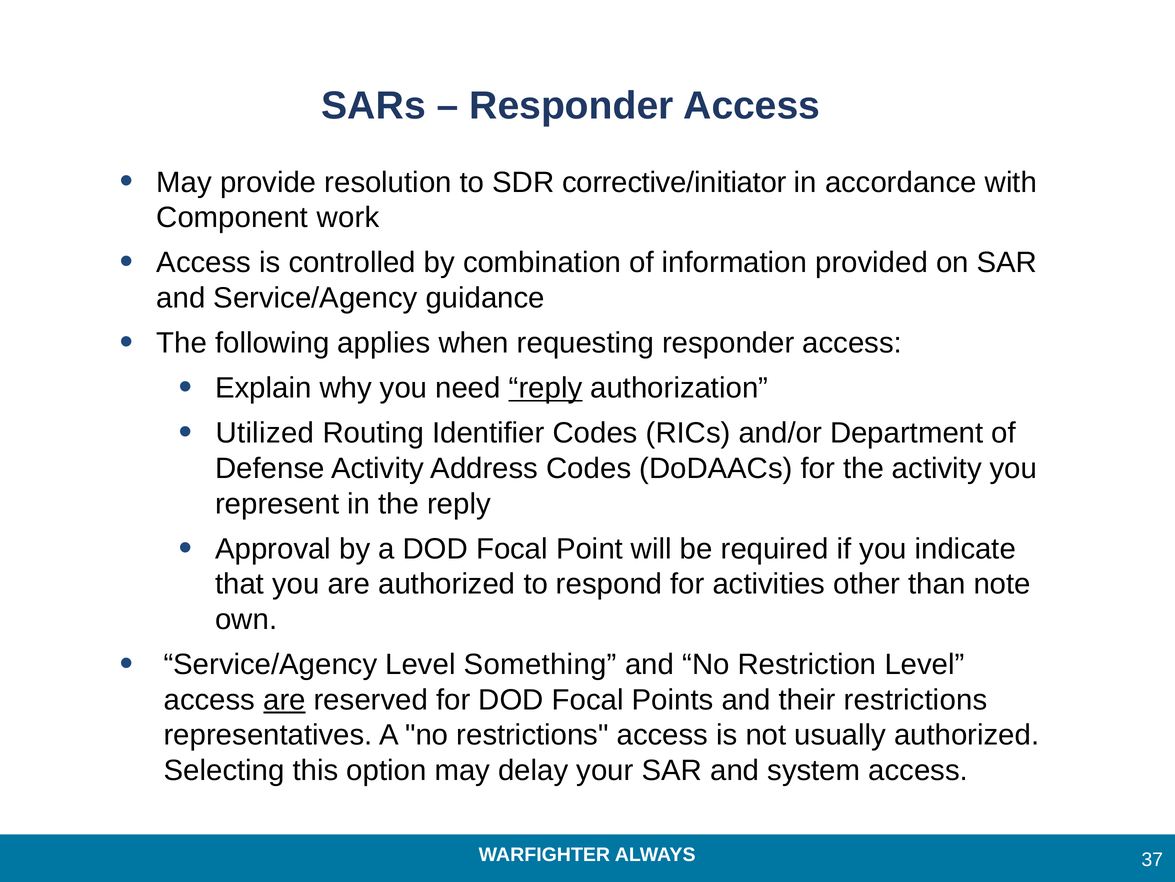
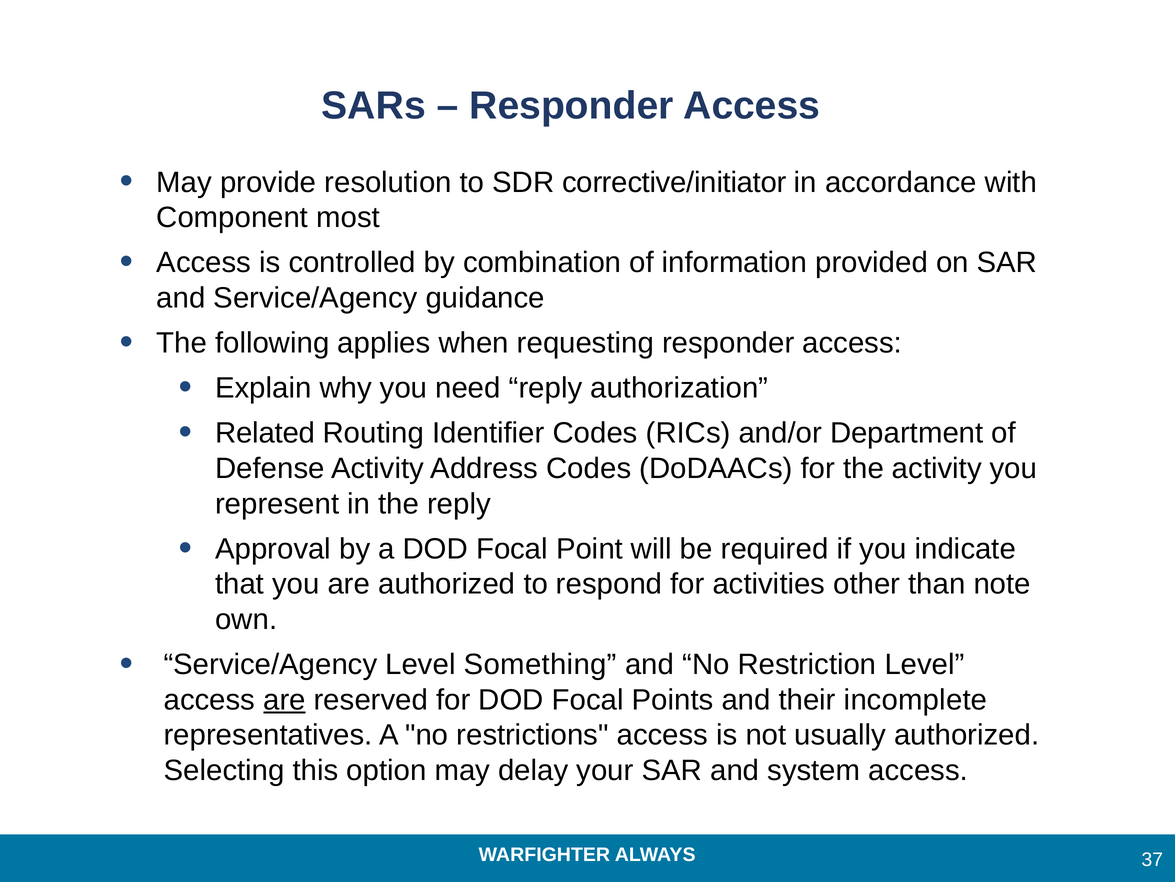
work: work -> most (348, 217)
reply underline: present -> none (545, 388)
Utilized: Utilized -> Related (265, 433)
their restrictions: restrictions -> incomplete (916, 699)
